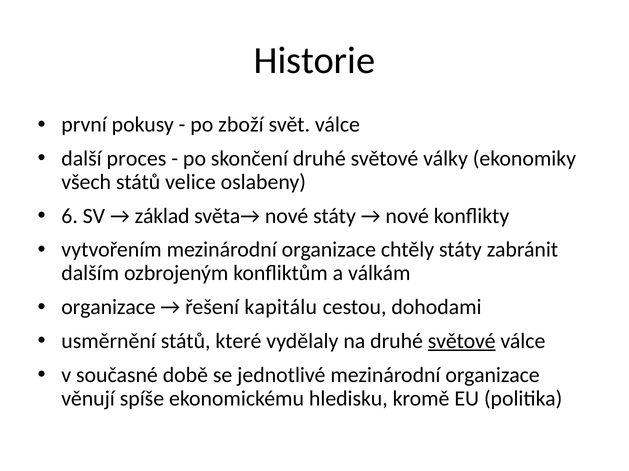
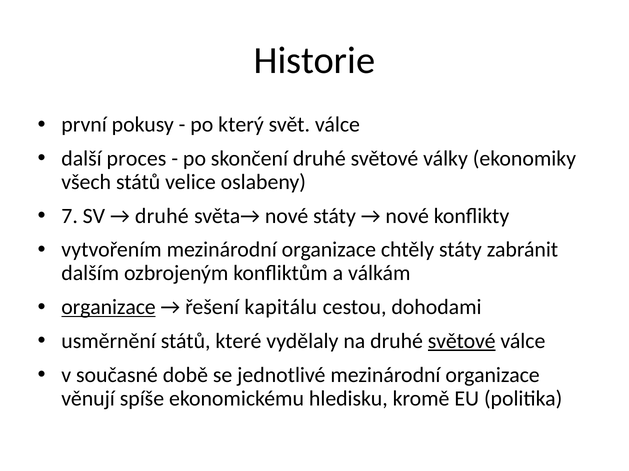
zboží: zboží -> který (241, 125)
6: 6 -> 7 (70, 216)
základ: základ -> druhé (162, 216)
organizace underline: none -> present (109, 308)
